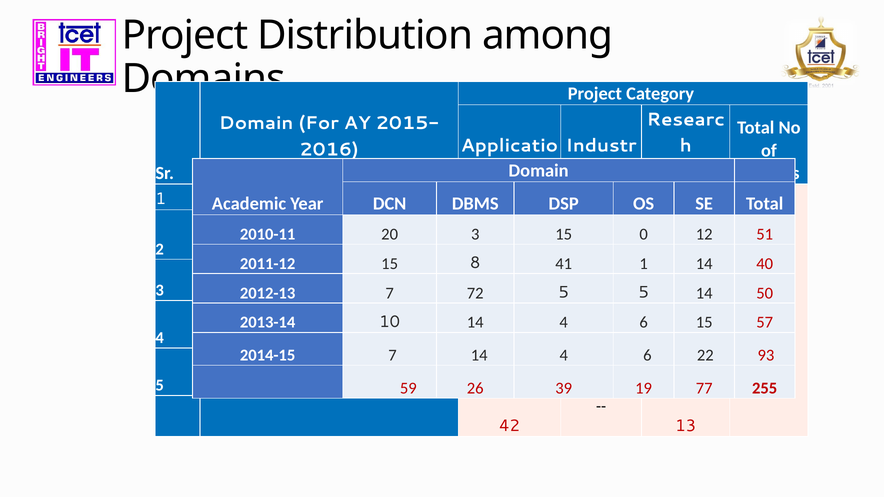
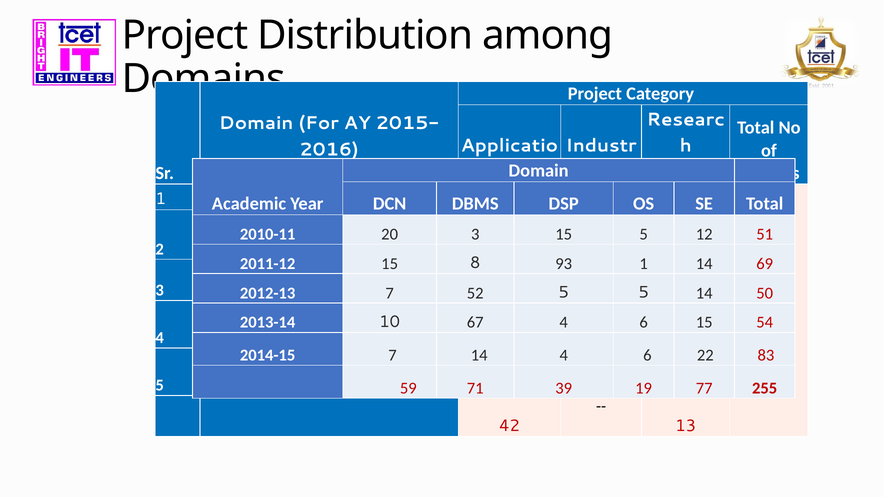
15 0: 0 -> 5 (644, 234)
41: 41 -> 93 (564, 264)
40: 40 -> 69 (765, 264)
72: 72 -> 52 (475, 293)
10 14: 14 -> 67 (475, 323)
57: 57 -> 54 (765, 323)
93: 93 -> 83 (766, 356)
26: 26 -> 71 (475, 389)
